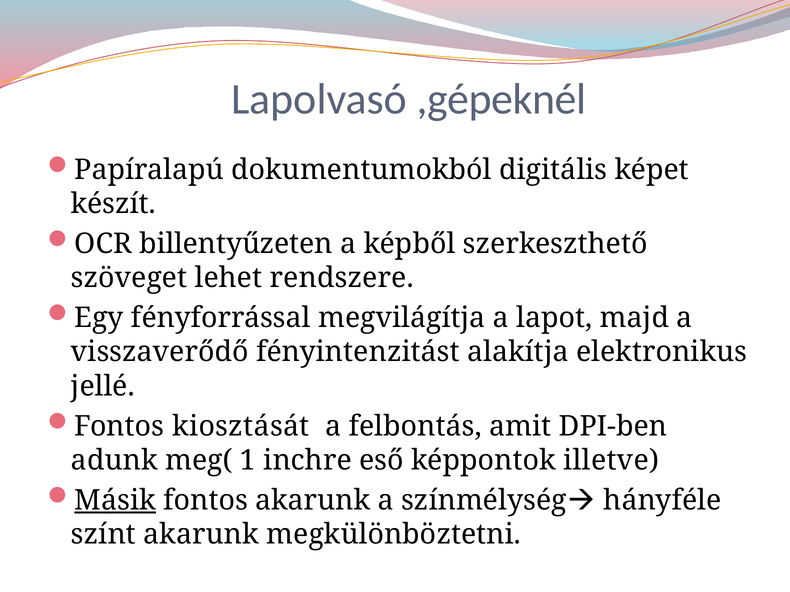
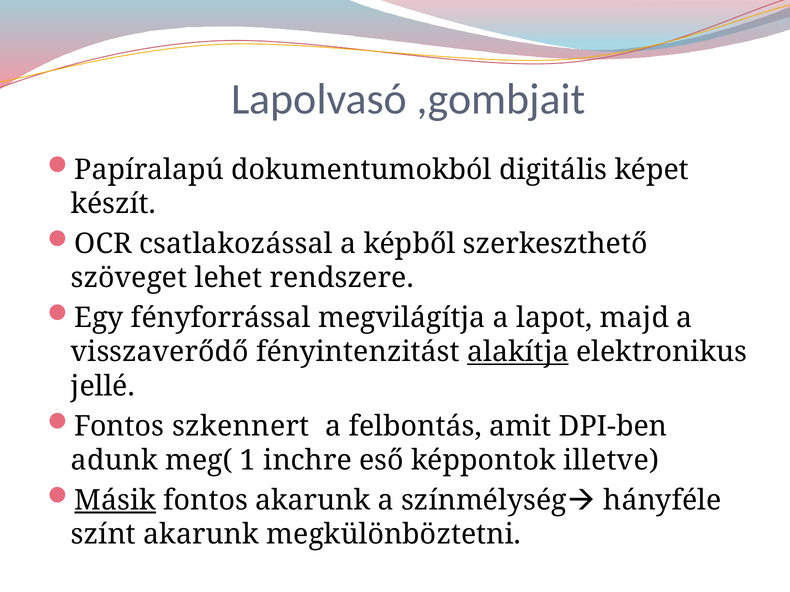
,gépeknél: ,gépeknél -> ,gombjait (501, 99)
billentyűzeten: billentyűzeten -> csatlakozással (236, 244)
alakítja underline: none -> present (518, 352)
kiosztását: kiosztását -> szkennert (241, 426)
